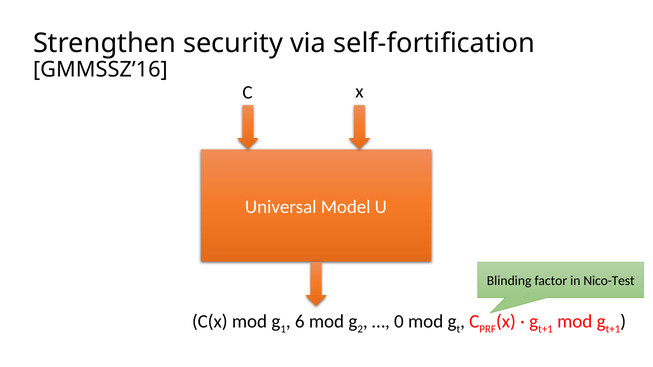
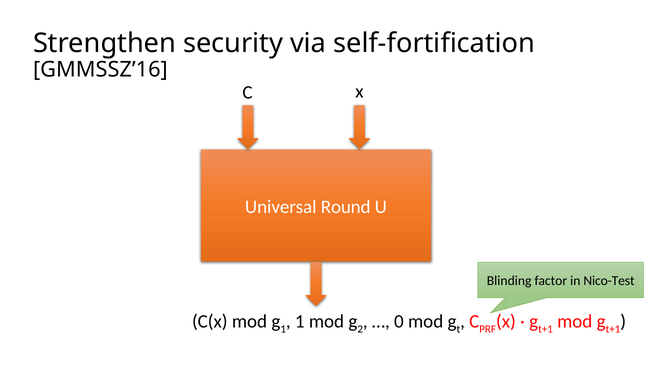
Model: Model -> Round (346, 207)
6: 6 -> 1 (300, 322)
